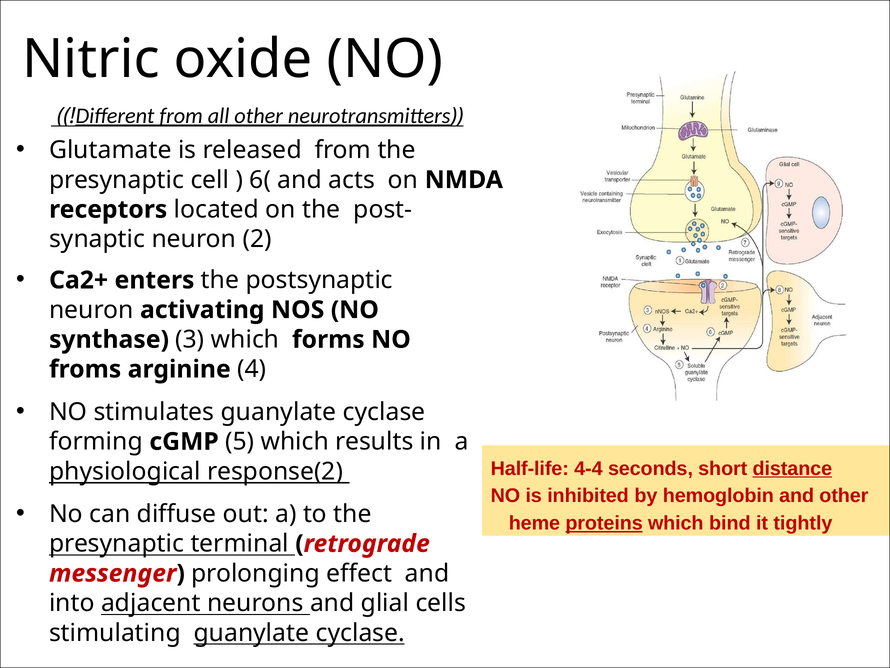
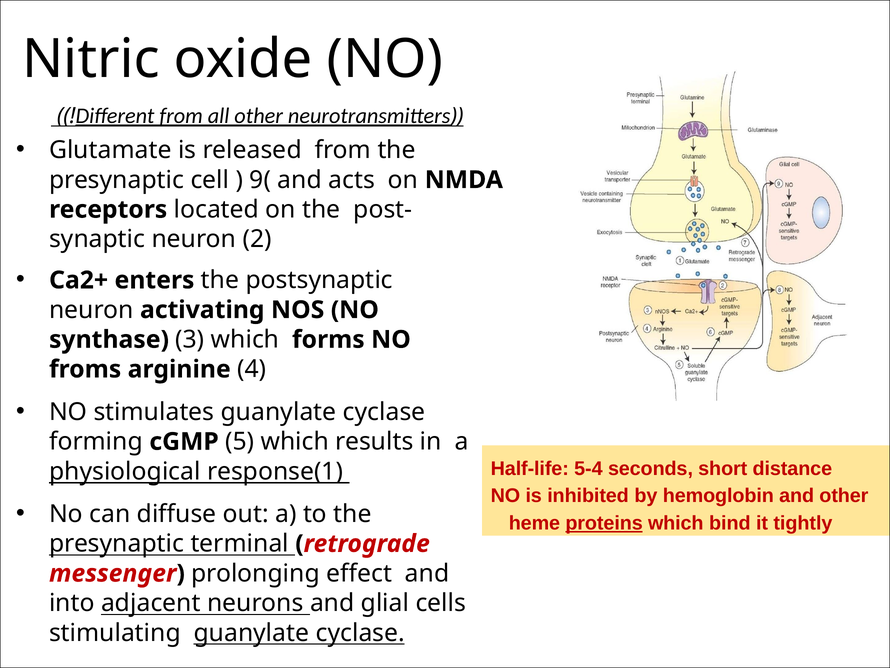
6(: 6( -> 9( (260, 180)
4-4: 4-4 -> 5-4 (588, 468)
distance underline: present -> none (792, 468)
response(2: response(2 -> response(1 (275, 471)
